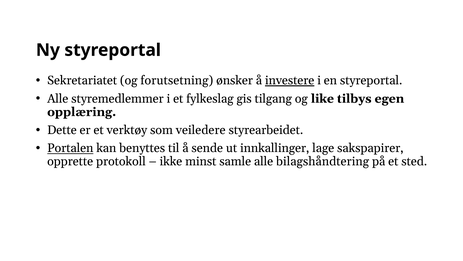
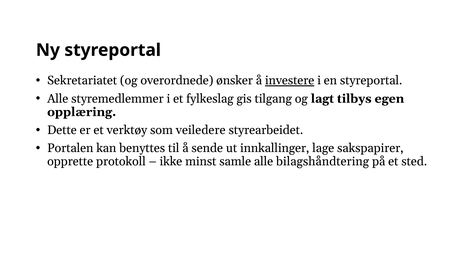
forutsetning: forutsetning -> overordnede (177, 80)
like: like -> lagt (322, 98)
Portalen underline: present -> none (70, 148)
